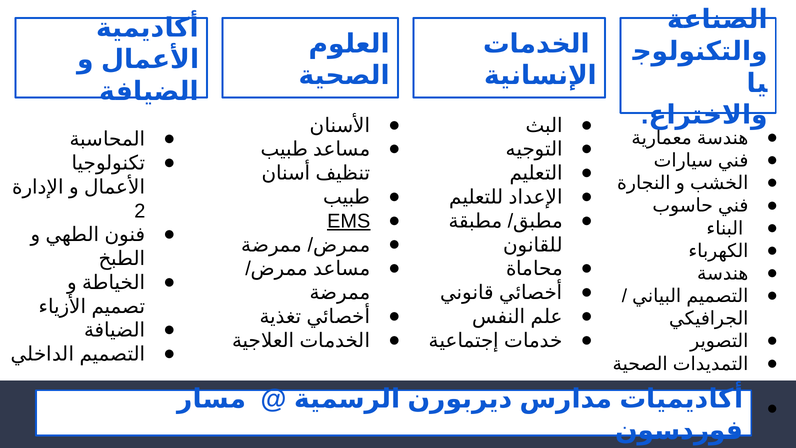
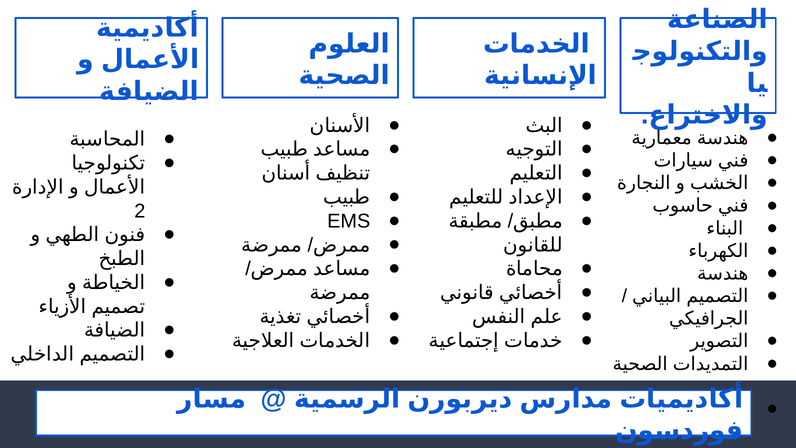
EMS underline: present -> none (349, 221)
